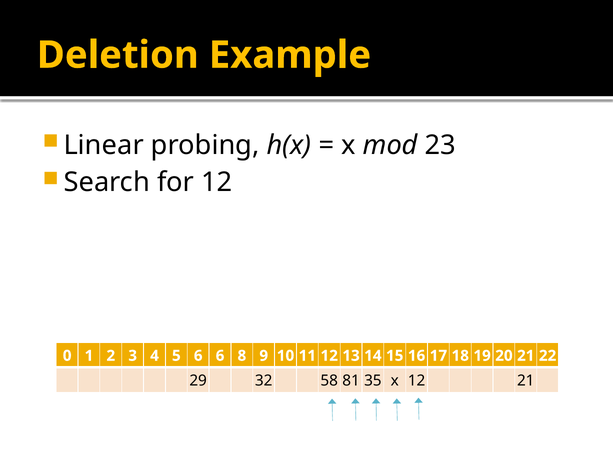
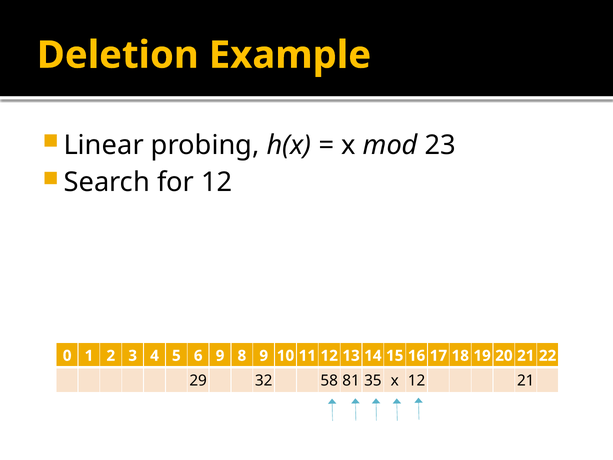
6 6: 6 -> 9 (220, 356)
